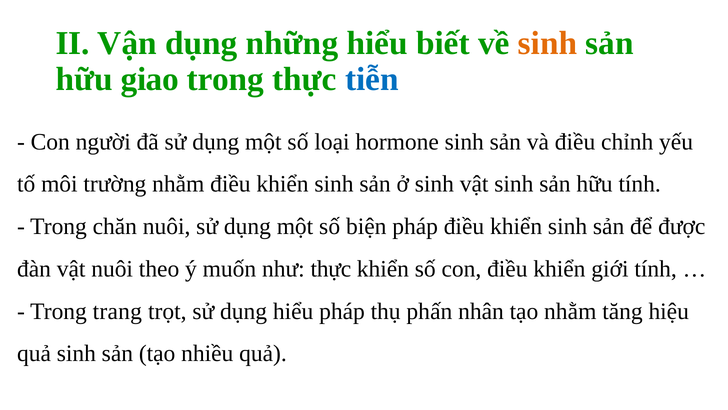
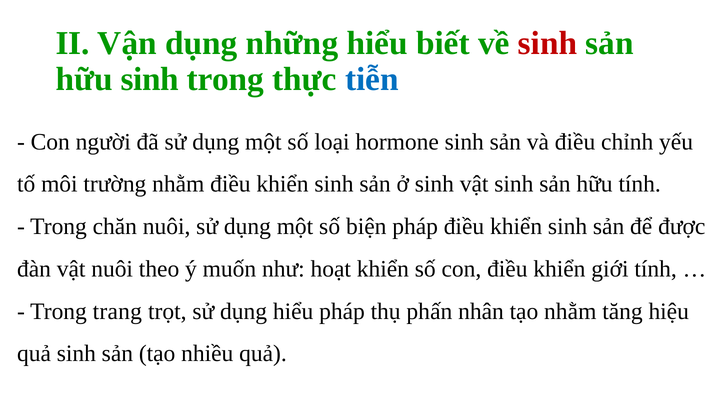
sinh colour: orange -> red (548, 43)
hữu giao: giao -> sinh (150, 79)
như thực: thực -> hoạt (331, 269)
